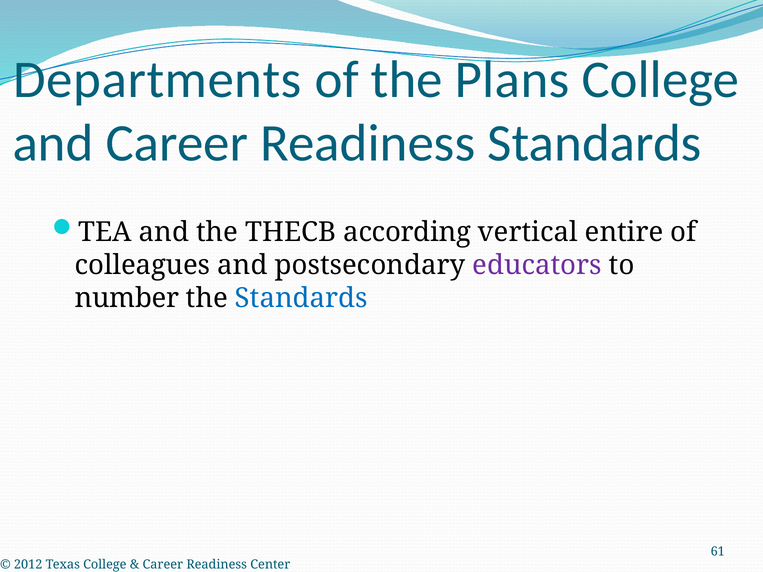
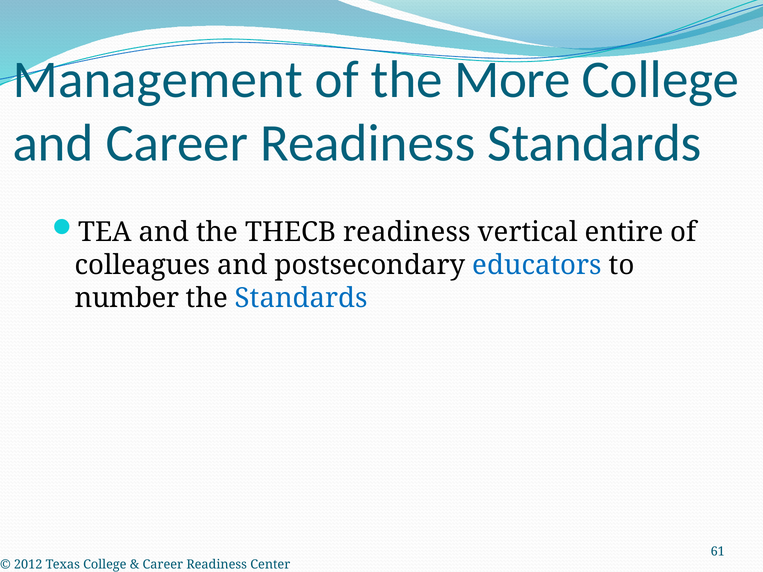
Departments: Departments -> Management (158, 80)
Plans: Plans -> More (513, 80)
THECB according: according -> readiness (407, 232)
educators colour: purple -> blue (537, 265)
